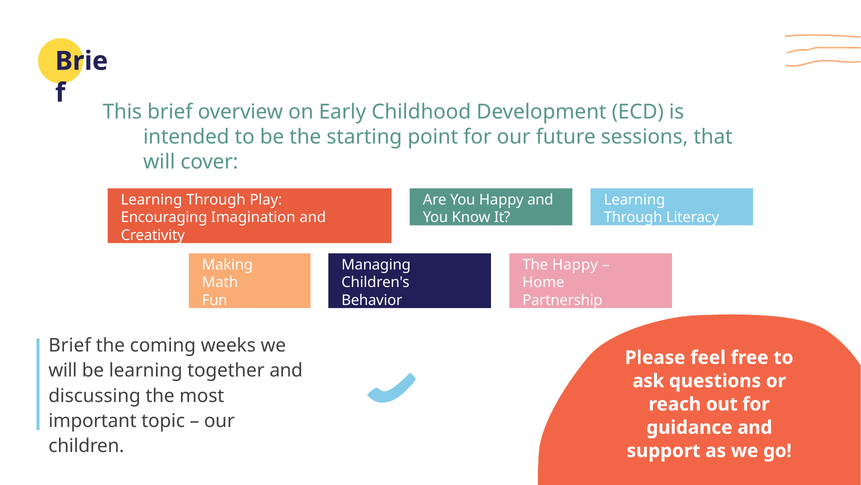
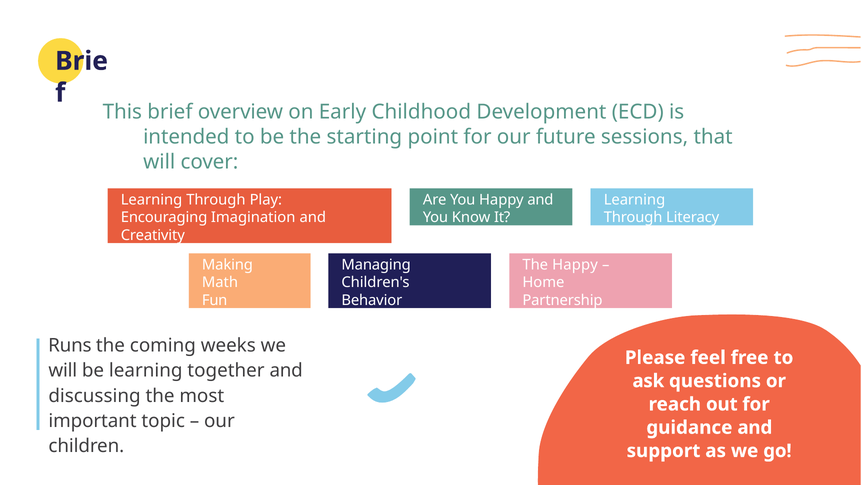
Brief: Brief -> Runs (70, 345)
